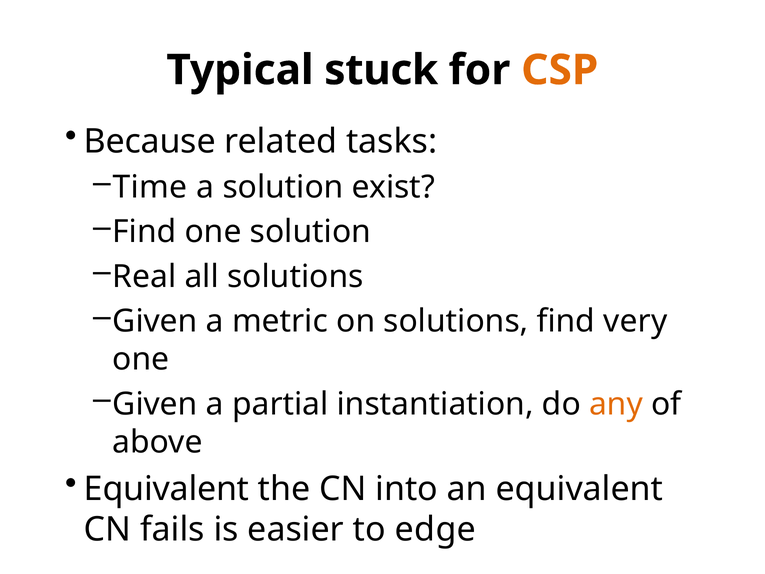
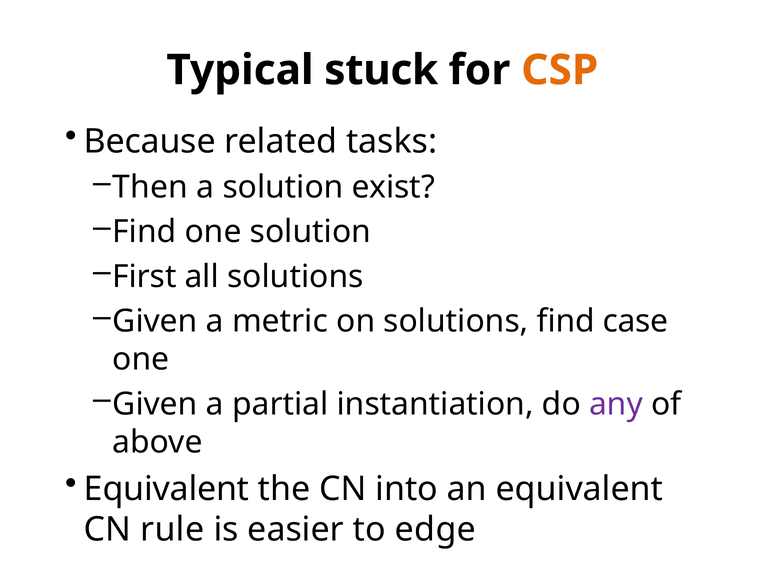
Time: Time -> Then (150, 187)
Real: Real -> First (144, 276)
very: very -> case (636, 321)
any colour: orange -> purple (616, 404)
fails: fails -> rule (172, 529)
